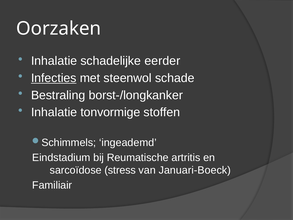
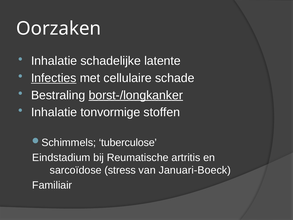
eerder: eerder -> latente (162, 61)
steenwol: steenwol -> cellulaire (128, 78)
borst-/longkanker underline: none -> present (136, 95)
ingeademd: ingeademd -> tuberculose (128, 143)
